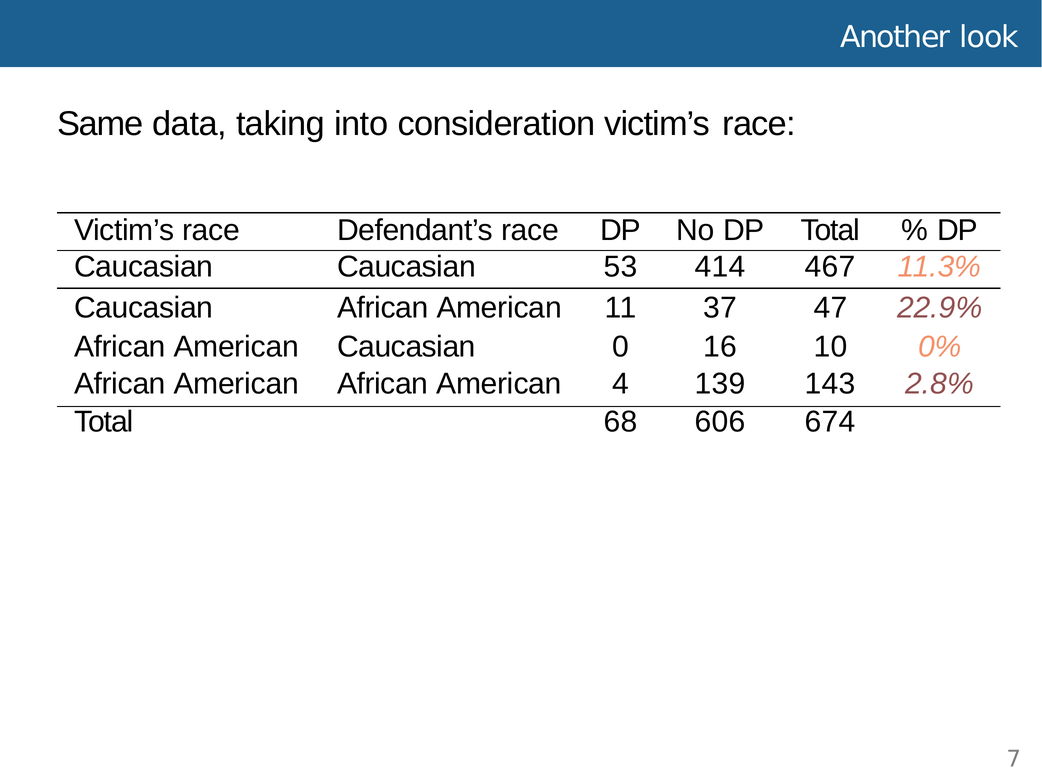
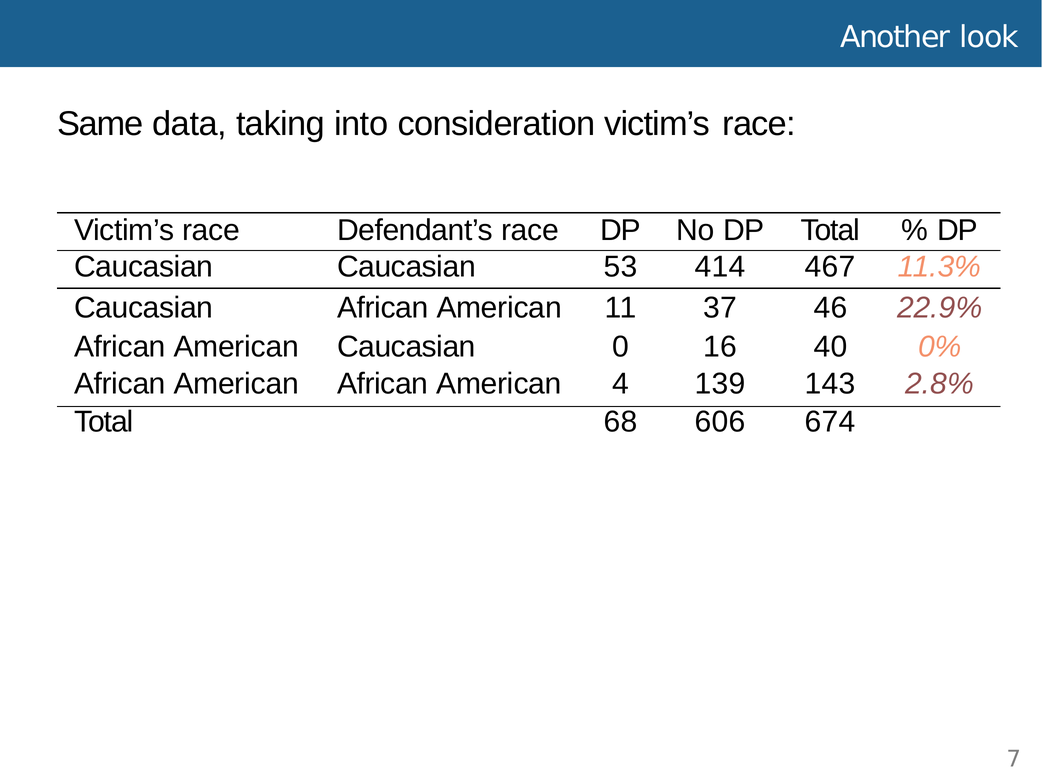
47: 47 -> 46 (830, 308)
10: 10 -> 40 (830, 347)
